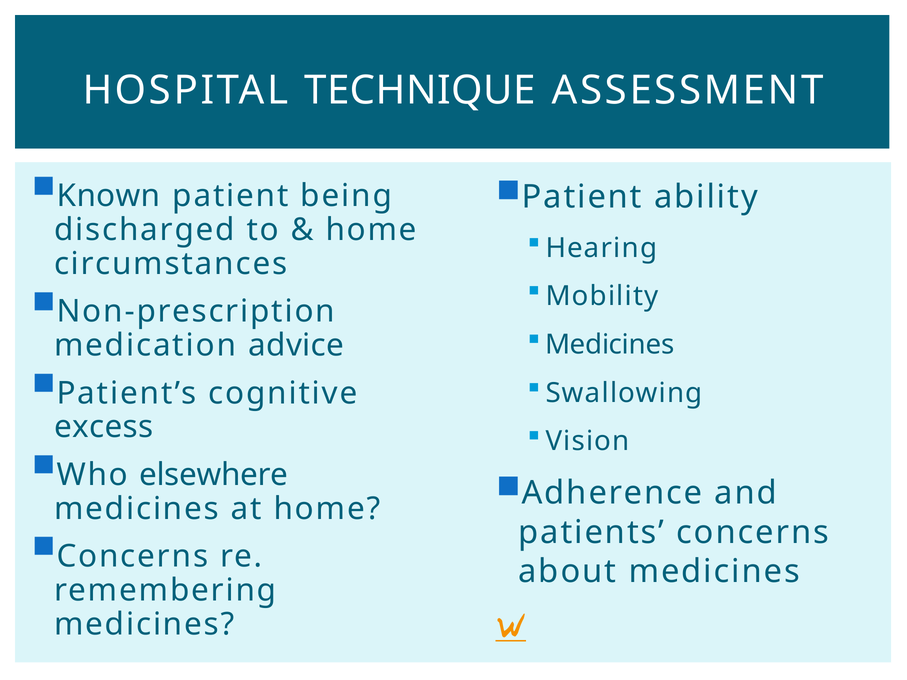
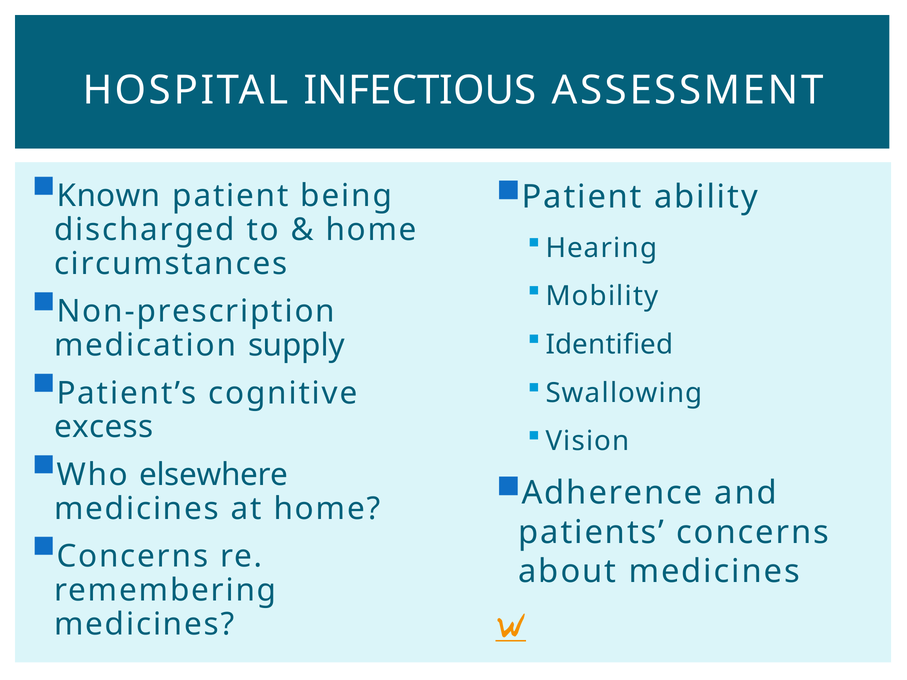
TECHNIQUE: TECHNIQUE -> INFECTIOUS (420, 90)
Medicines: Medicines -> Identified (609, 345)
advice: advice -> supply (296, 346)
